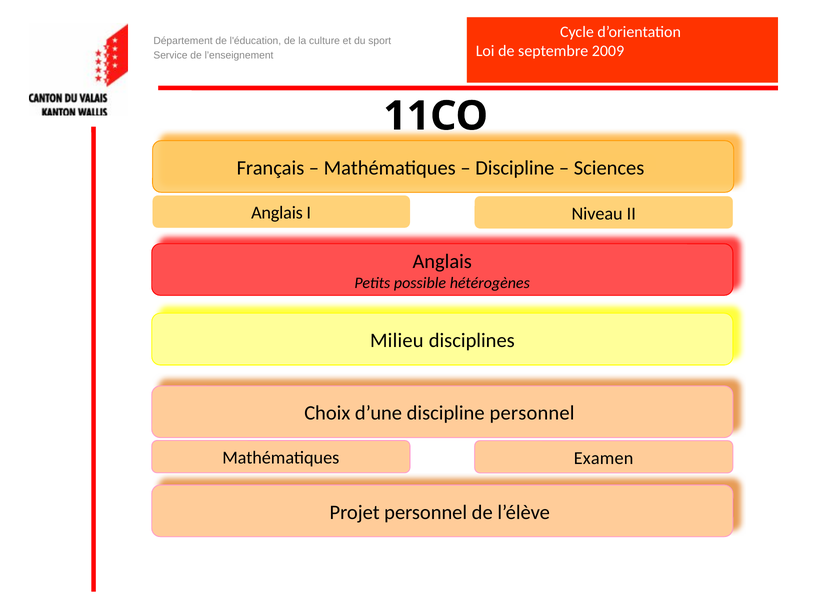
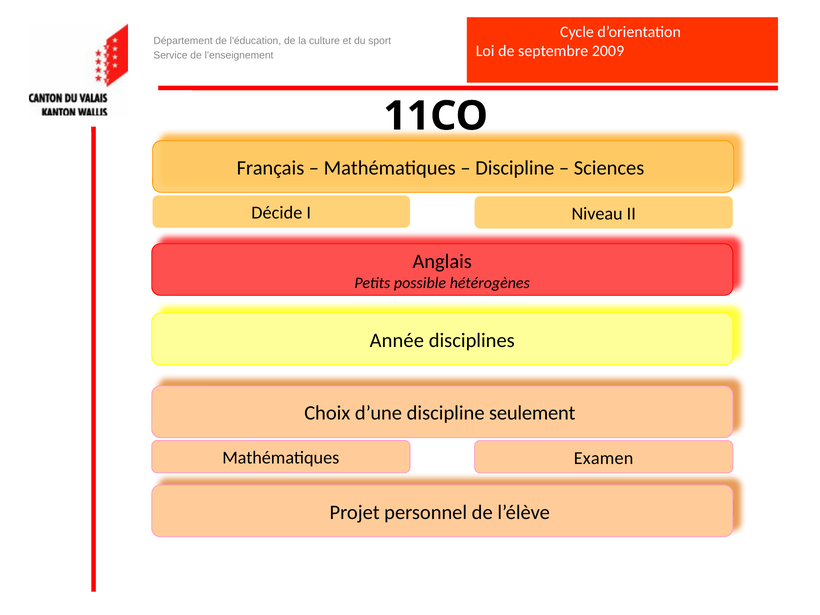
Anglais: Anglais -> Décide (277, 213)
Milieu: Milieu -> Année (397, 341)
discipline personnel: personnel -> seulement (532, 413)
